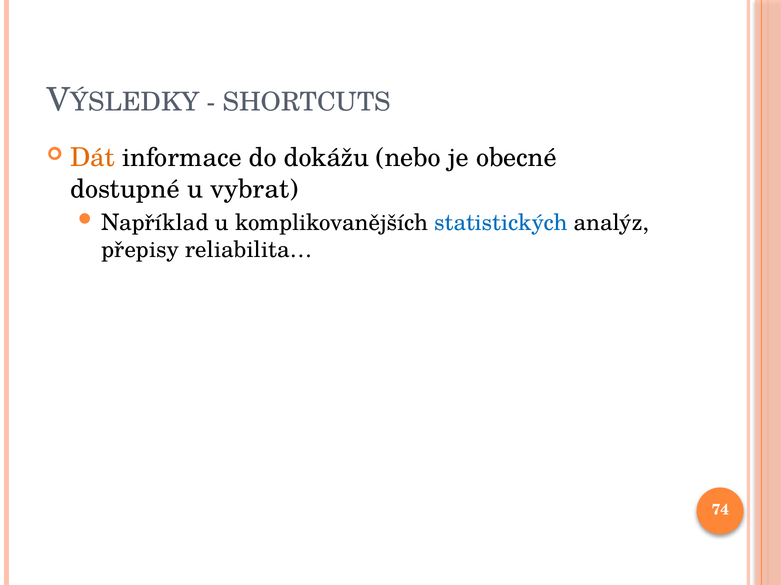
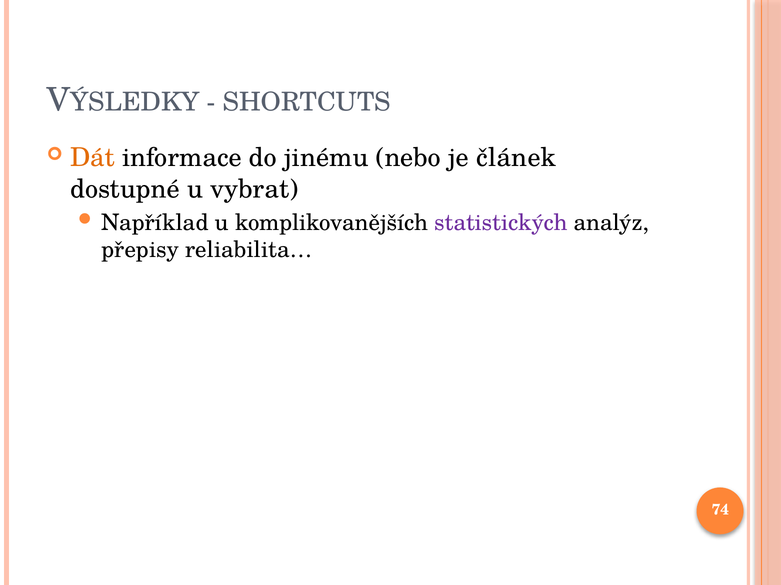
dokážu: dokážu -> jinému (326, 158)
obecné: obecné -> článek (516, 158)
statistických colour: blue -> purple (501, 223)
